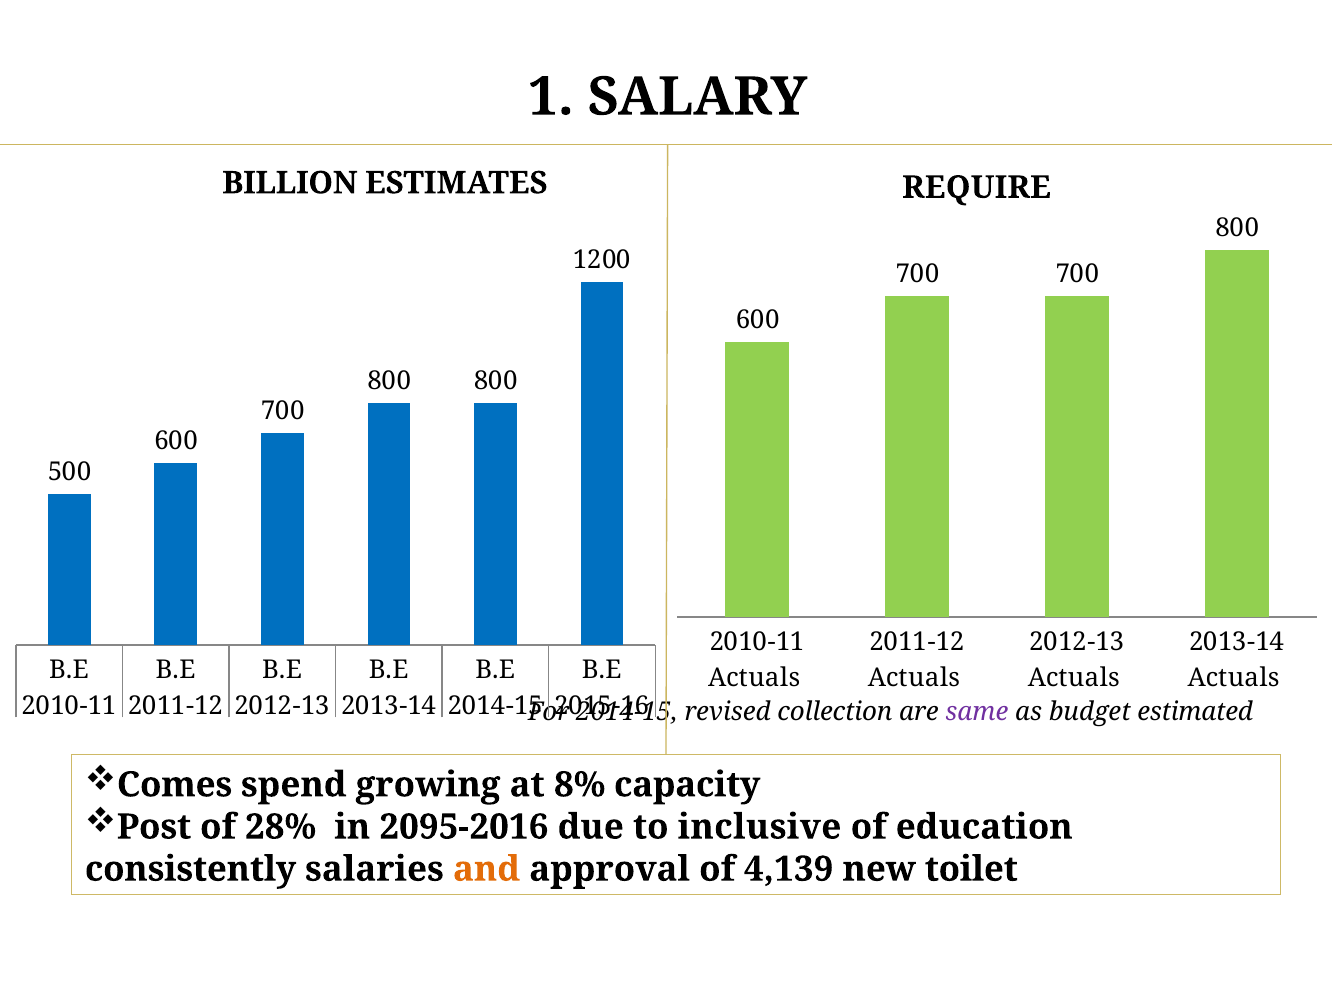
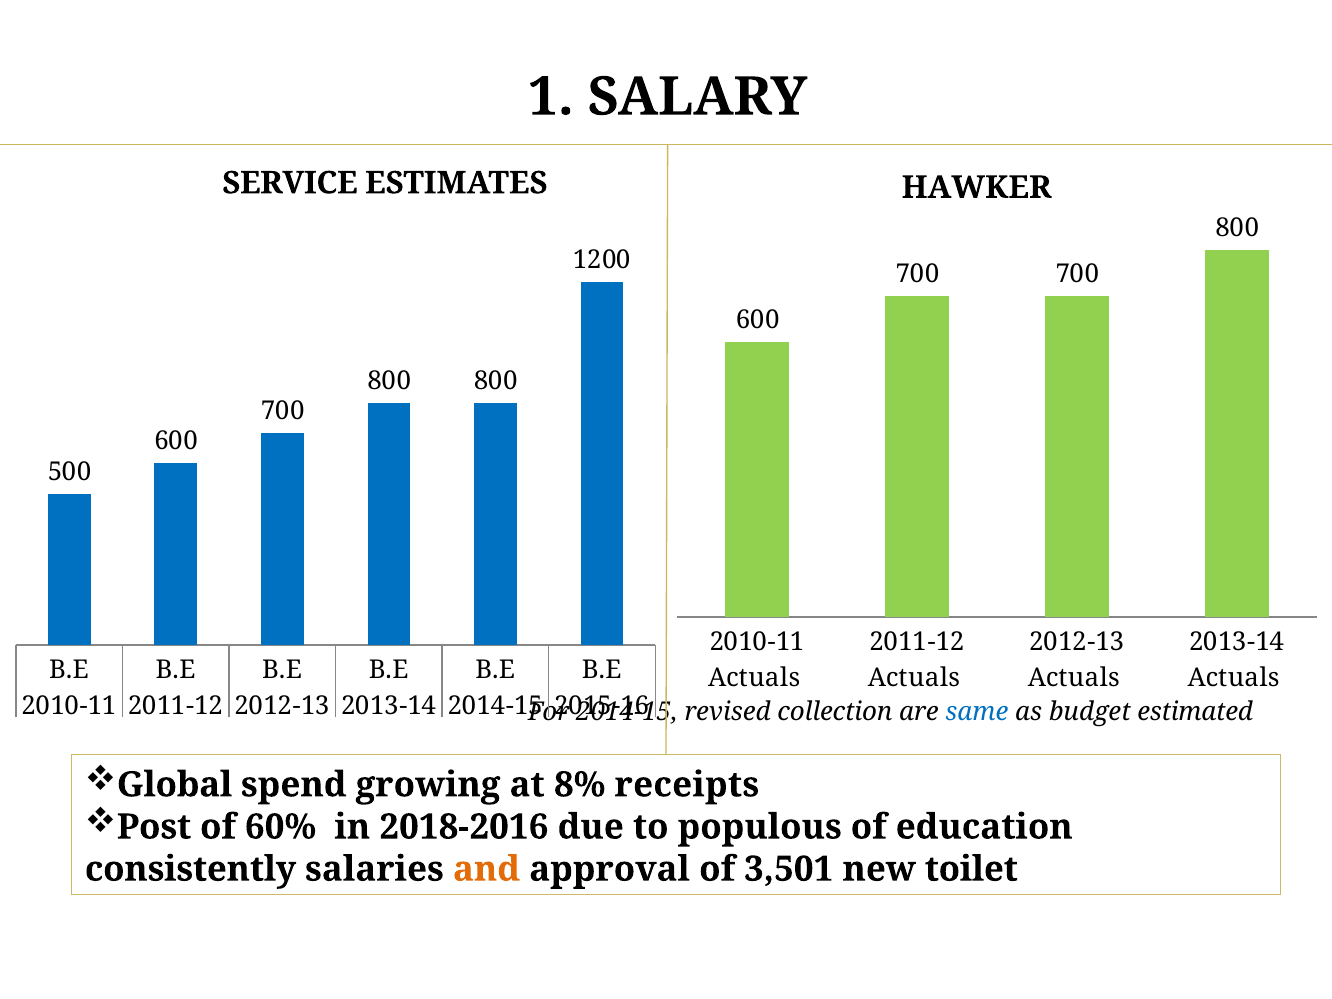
BILLION: BILLION -> SERVICE (290, 183)
REQUIRE: REQUIRE -> HAWKER (977, 187)
same colour: purple -> blue (977, 712)
Comes: Comes -> Global (175, 785)
capacity: capacity -> receipts (687, 785)
28%: 28% -> 60% (281, 827)
2095-2016: 2095-2016 -> 2018-2016 (464, 827)
inclusive: inclusive -> populous (760, 827)
4,139: 4,139 -> 3,501 (789, 869)
